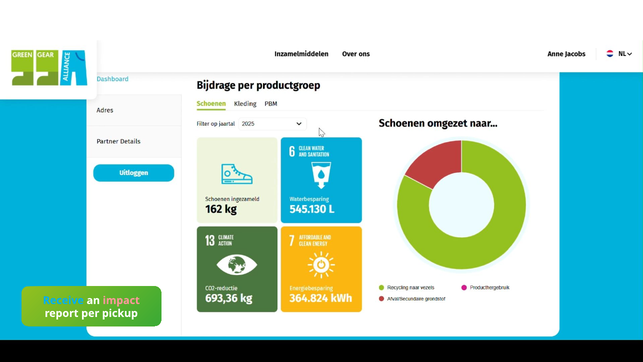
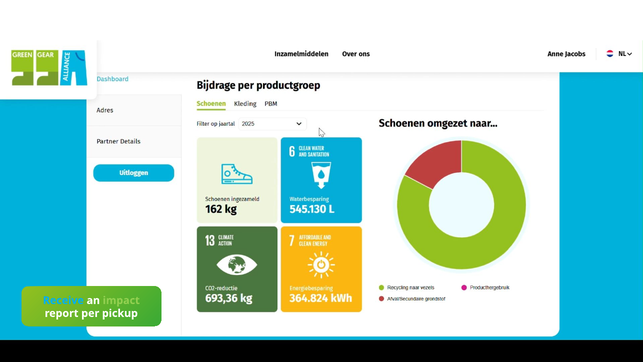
impact colour: pink -> light green (121, 300)
